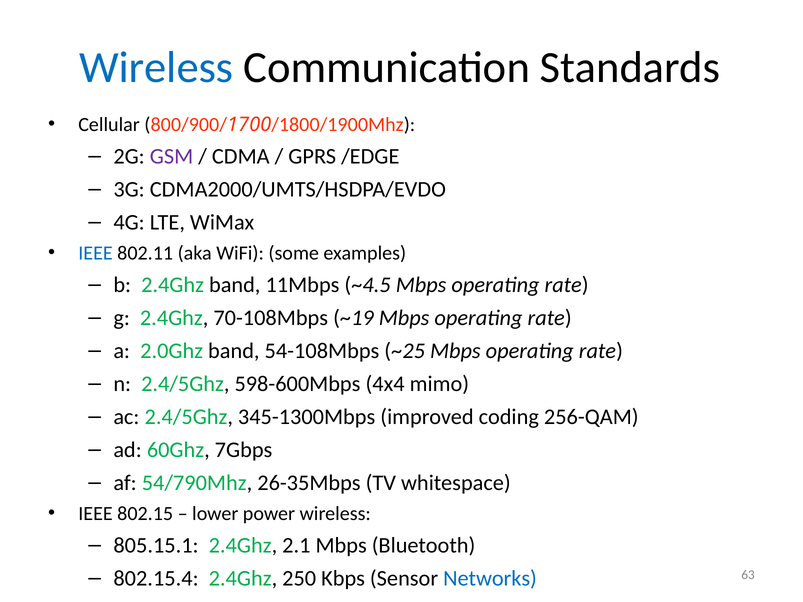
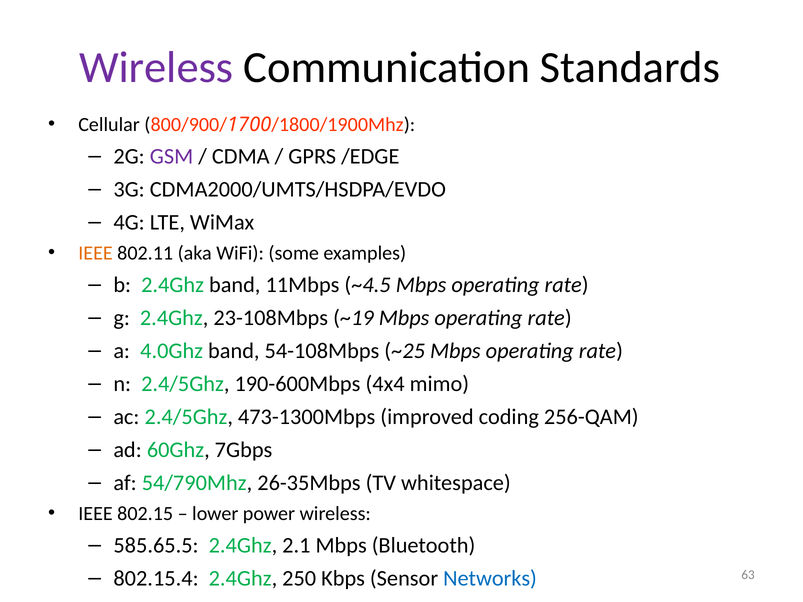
Wireless colour: blue -> purple (156, 67)
IEEE colour: blue -> orange (96, 253)
70-108Mbps: 70-108Mbps -> 23-108Mbps (271, 318)
2.0Ghz: 2.0Ghz -> 4.0Ghz (172, 351)
598-600Mbps: 598-600Mbps -> 190-600Mbps (297, 384)
345-1300Mbps: 345-1300Mbps -> 473-1300Mbps (307, 417)
805.15.1: 805.15.1 -> 585.65.5 (156, 546)
